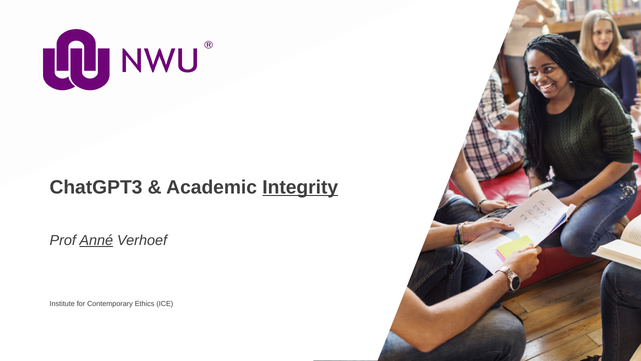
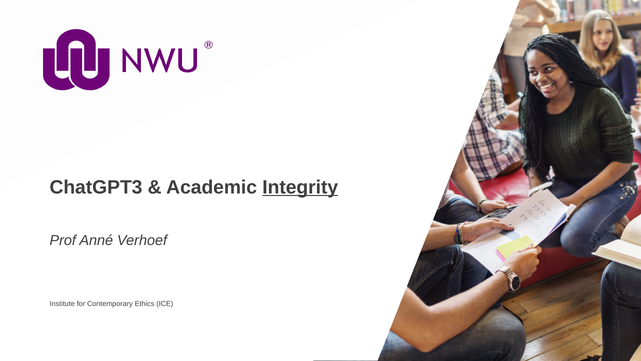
Anné underline: present -> none (96, 240)
